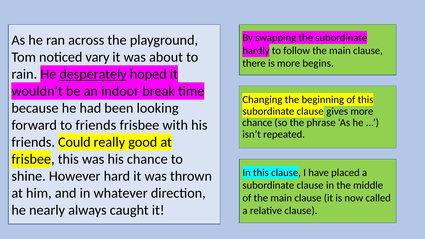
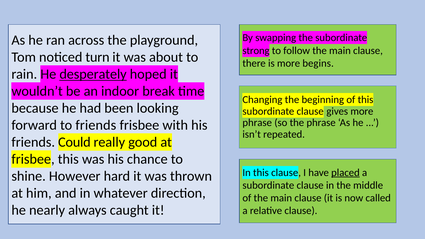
hardly: hardly -> strong (256, 51)
vary: vary -> turn (97, 57)
chance: chance -> phrase (257, 123)
placed underline: none -> present (345, 173)
